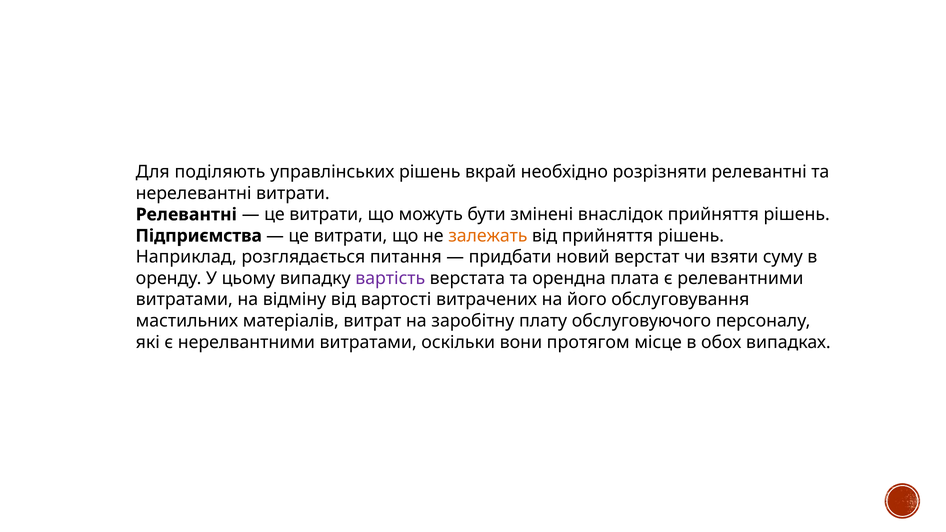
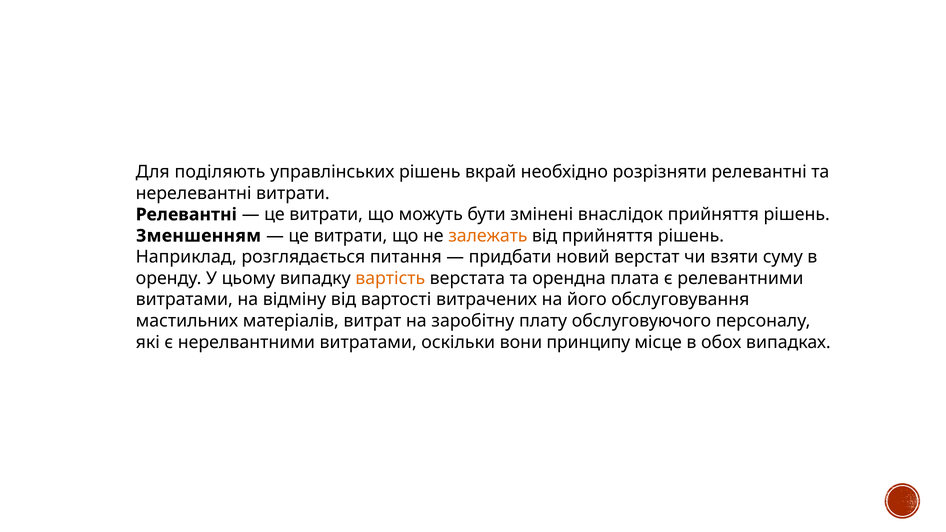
Підприємства: Підприємства -> Зменшенням (199, 236)
вартість colour: purple -> orange (390, 278)
протягом: протягом -> принципу (588, 342)
